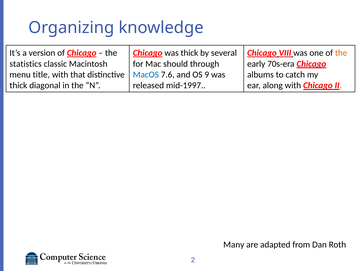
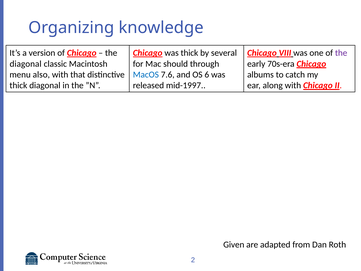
the colour: orange -> purple (341, 53)
statistics: statistics -> diagonal (26, 64)
title: title -> also (41, 75)
9: 9 -> 6 (207, 75)
Many: Many -> Given (234, 244)
